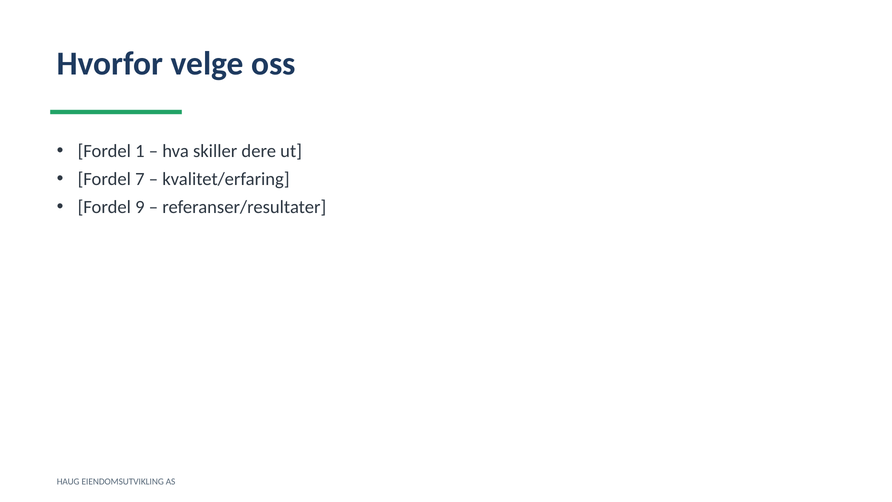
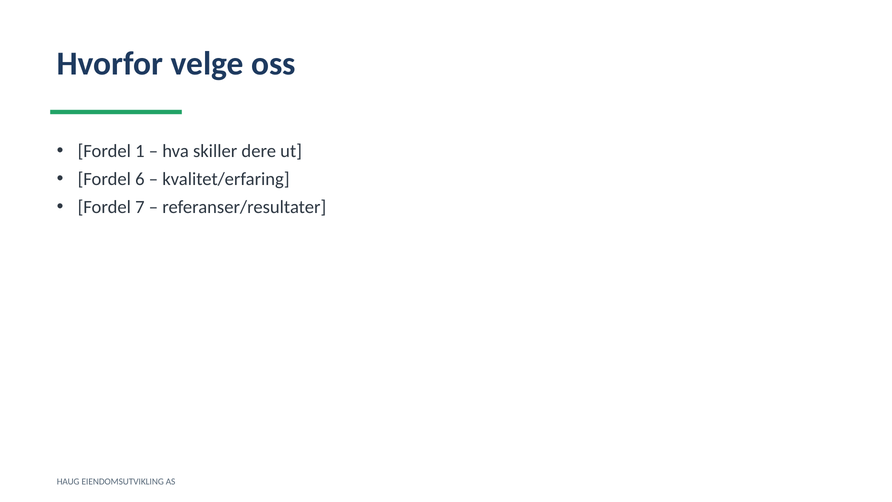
7: 7 -> 6 (140, 179)
9: 9 -> 7 (140, 207)
